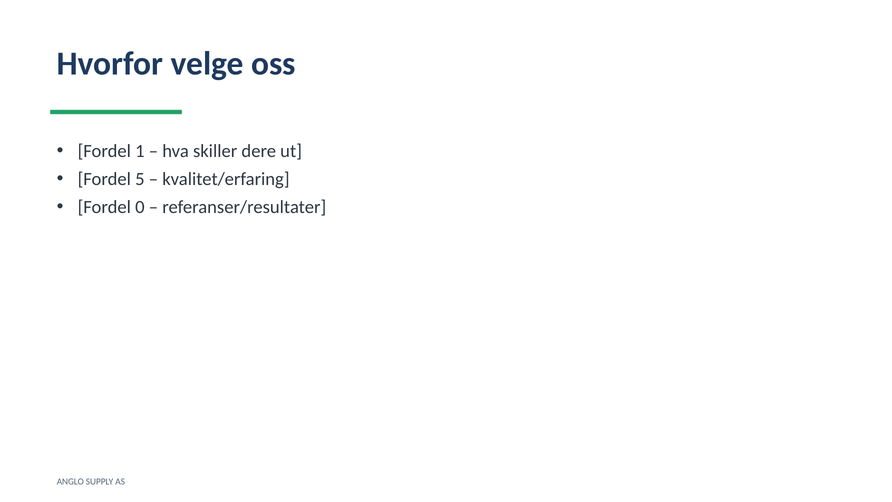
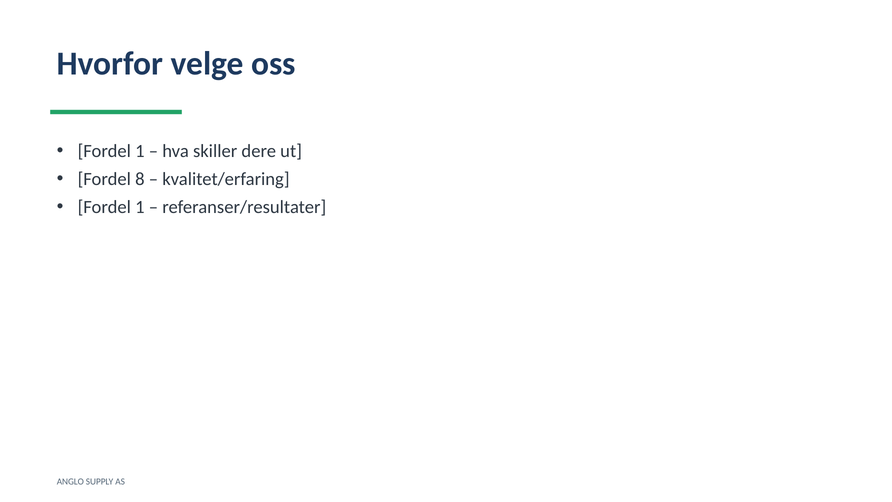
5: 5 -> 8 (140, 179)
0: 0 -> 1 (140, 207)
